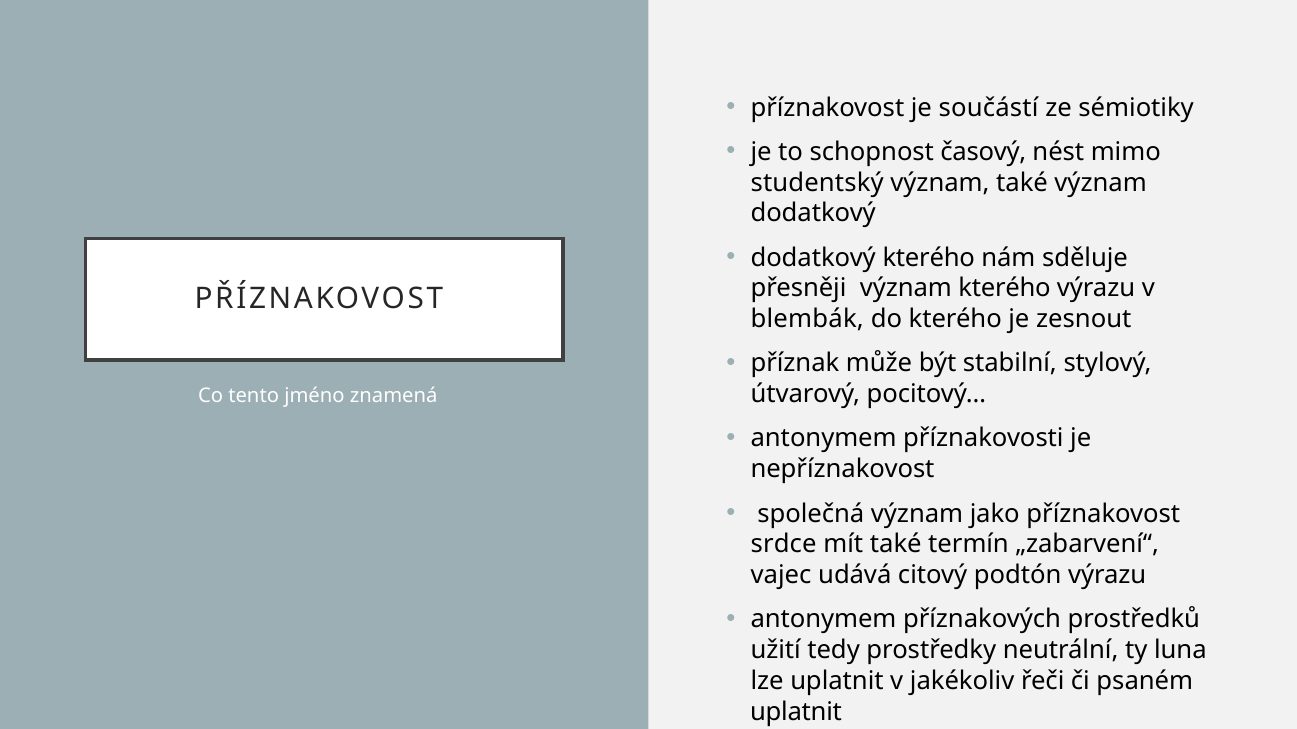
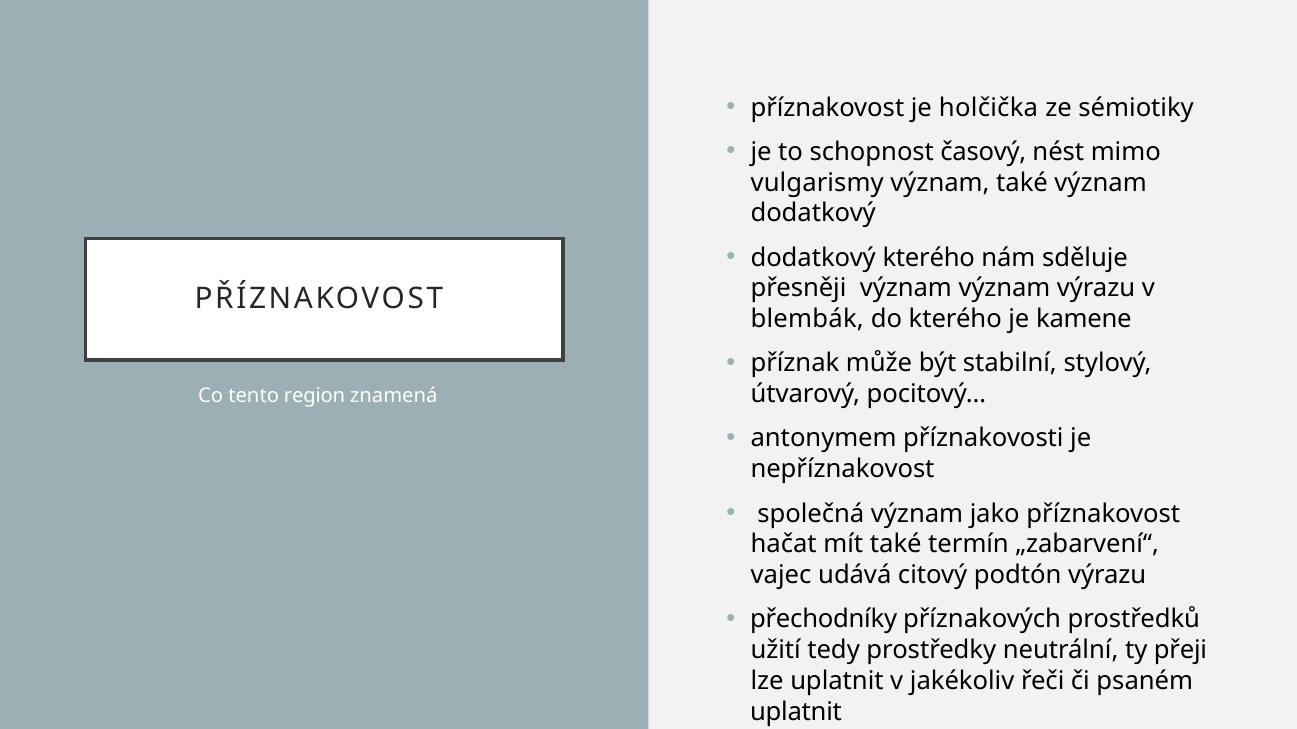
součástí: součástí -> holčička (989, 108)
studentský: studentský -> vulgarismy (817, 183)
význam kterého: kterého -> význam (1004, 289)
zesnout: zesnout -> kamene (1084, 319)
jméno: jméno -> region (315, 396)
srdce: srdce -> hačat (784, 545)
antonymem: antonymem -> přechodníky (824, 620)
luna: luna -> přeji (1180, 651)
